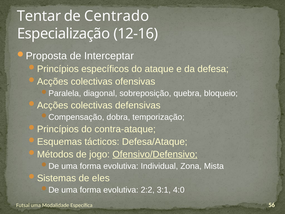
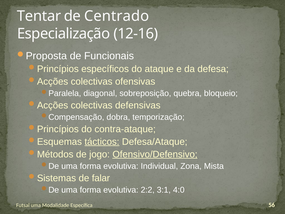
Interceptar: Interceptar -> Funcionais (109, 56)
tácticos underline: none -> present (102, 142)
eles: eles -> falar (101, 178)
